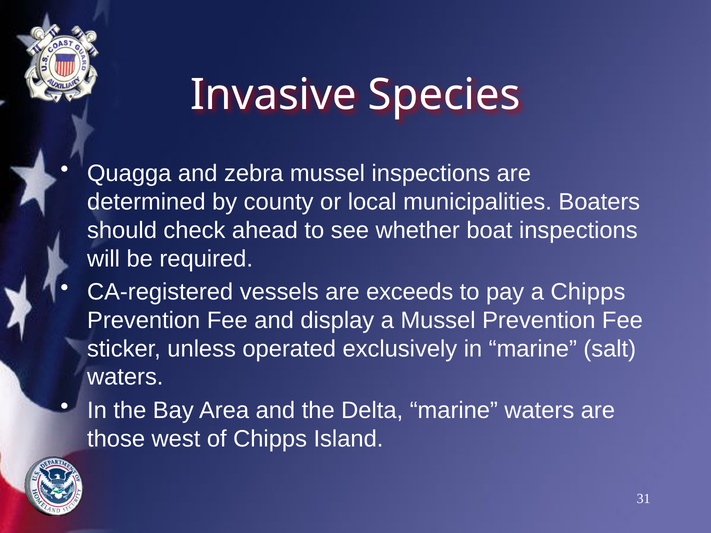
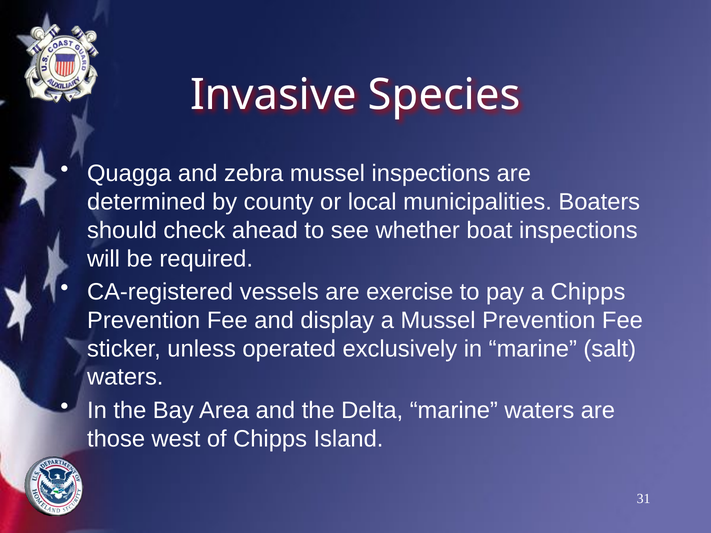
exceeds: exceeds -> exercise (410, 292)
